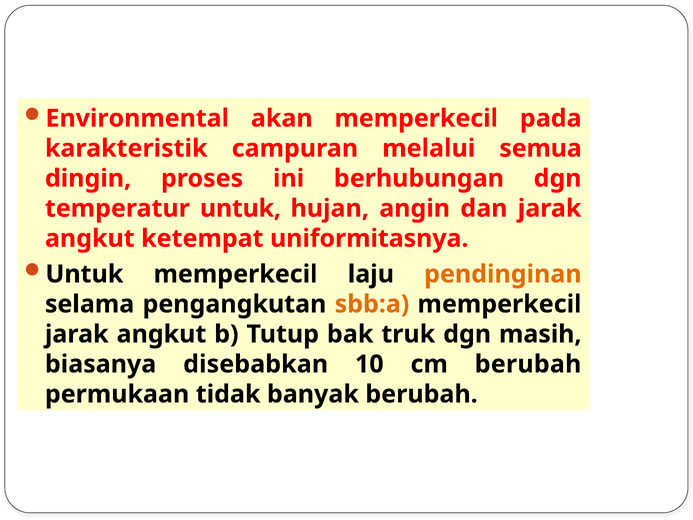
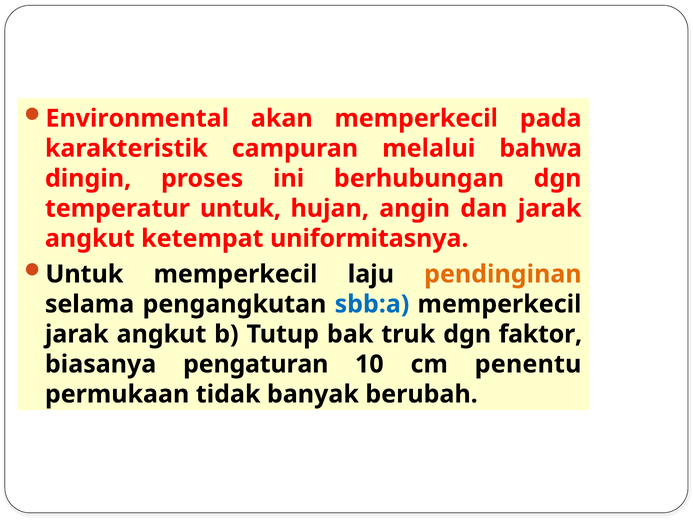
semua: semua -> bahwa (541, 148)
sbb:a colour: orange -> blue (372, 304)
masih: masih -> faktor (540, 334)
disebabkan: disebabkan -> pengaturan (256, 364)
cm berubah: berubah -> penentu (528, 364)
